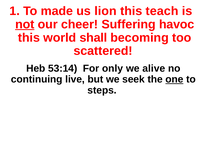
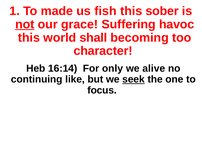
lion: lion -> fish (105, 11)
teach: teach -> sober (162, 11)
cheer: cheer -> grace (80, 24)
scattered: scattered -> character (103, 51)
53:14: 53:14 -> 16:14 (63, 69)
live: live -> like (75, 80)
seek underline: none -> present (133, 80)
one underline: present -> none (174, 80)
steps: steps -> focus (102, 90)
